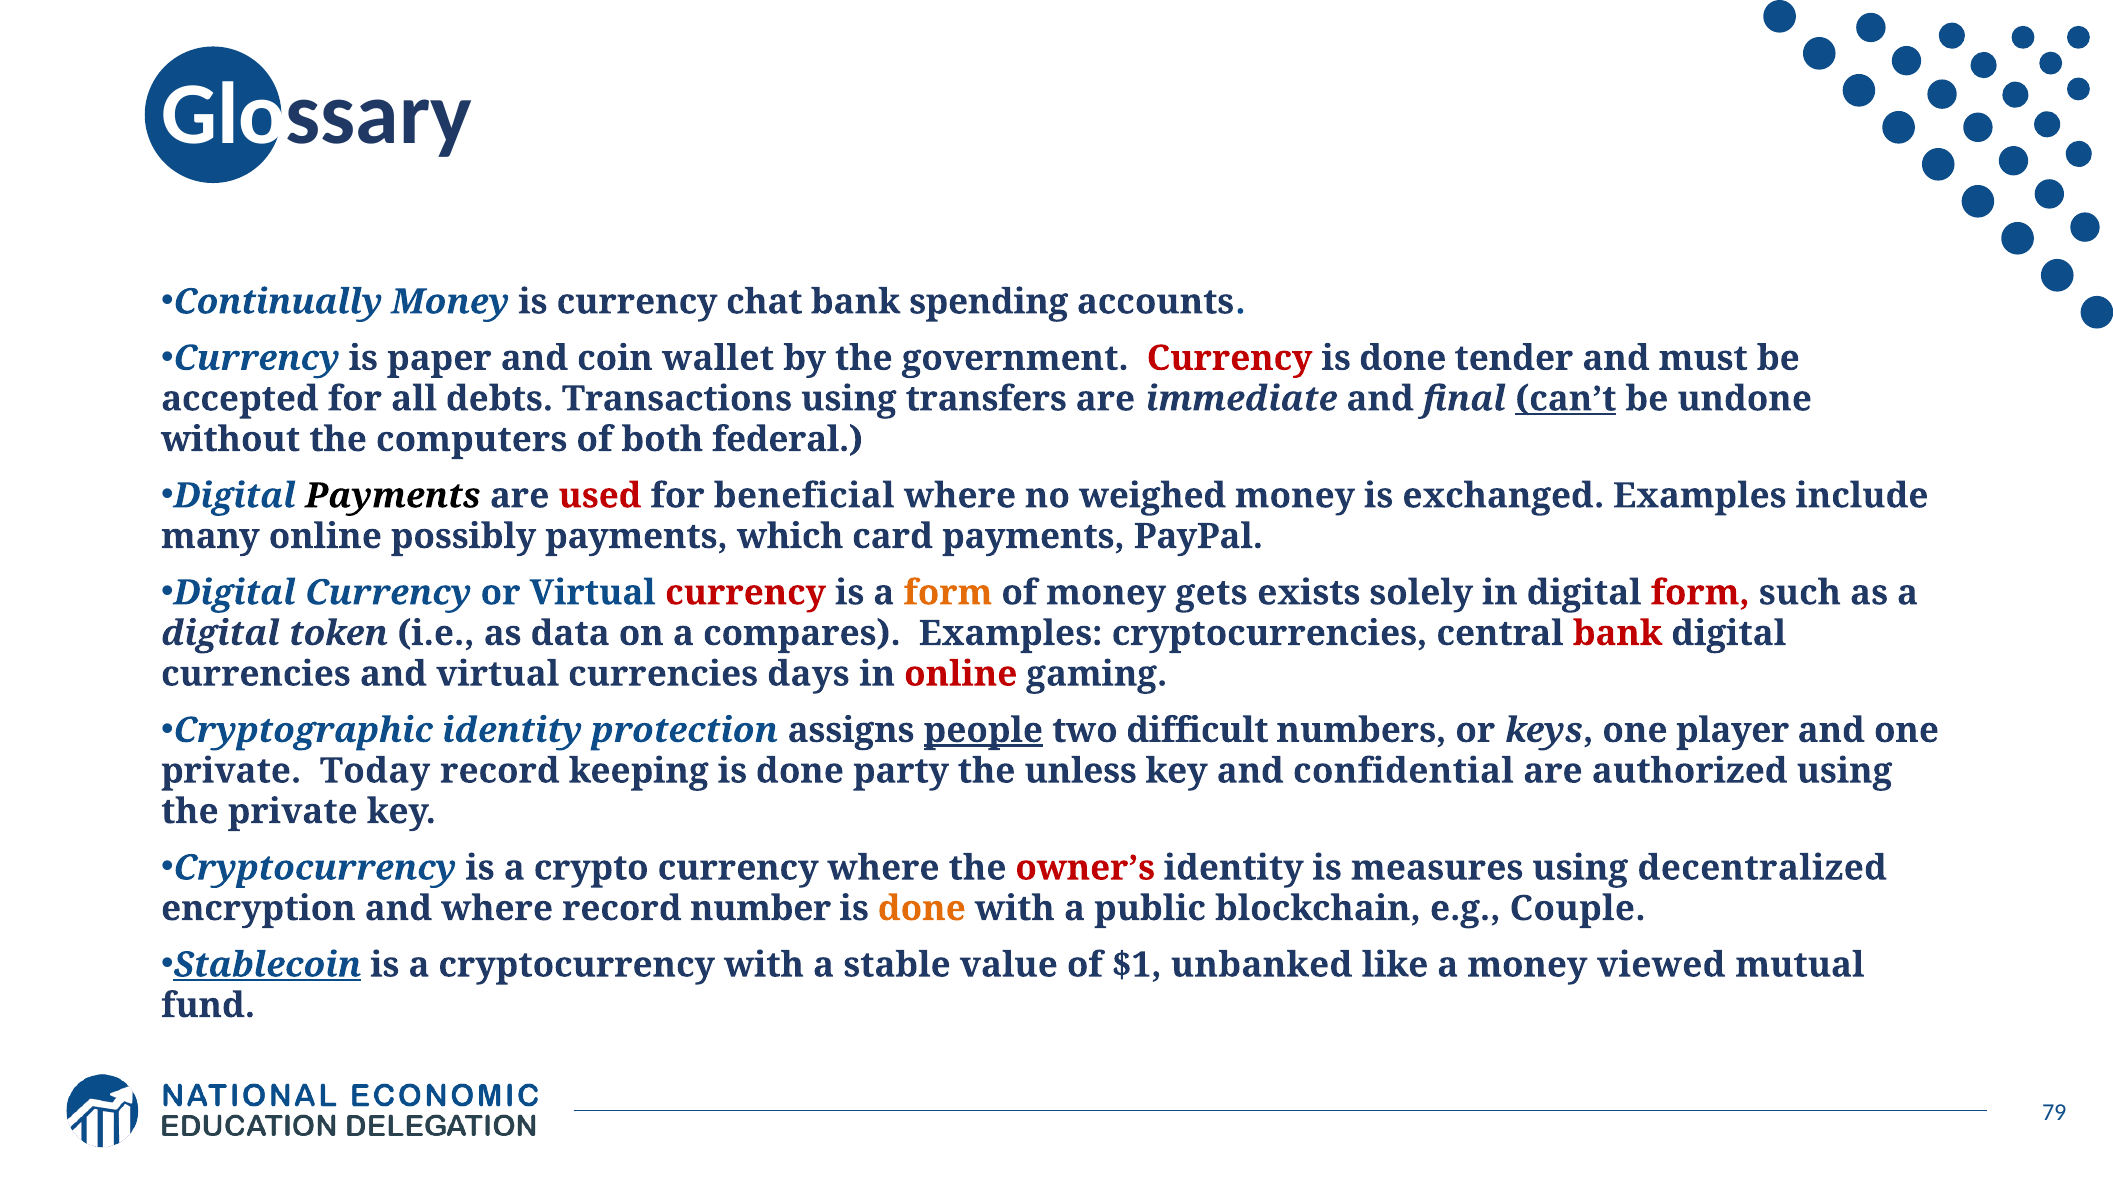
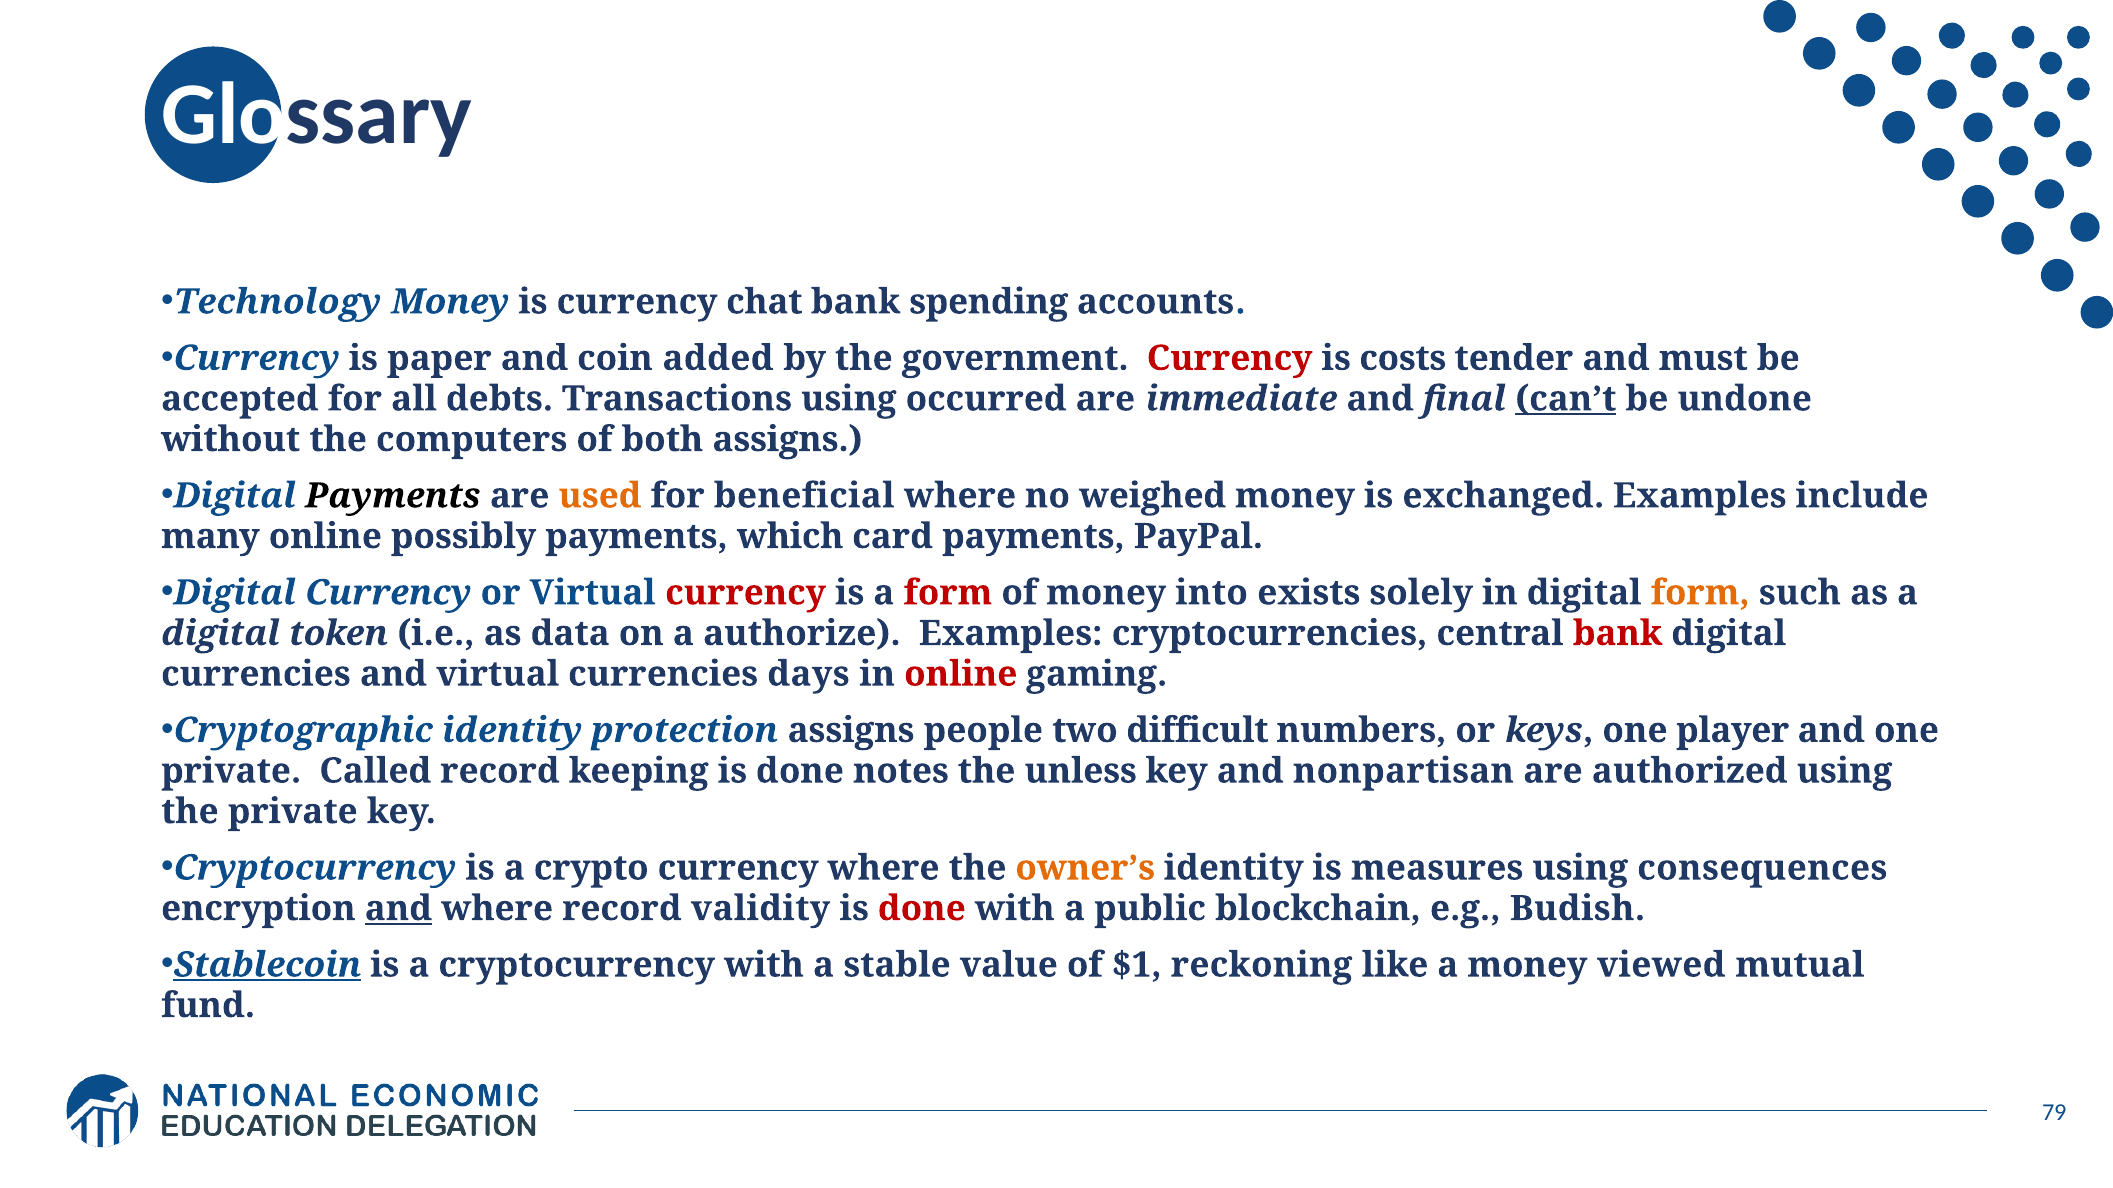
Continually: Continually -> Technology (278, 302)
wallet: wallet -> added (718, 358)
done: done -> costs (1403, 358)
transfers: transfers -> occurred (986, 399)
both federal: federal -> assigns (787, 440)
used colour: red -> orange (600, 496)
form colour: orange -> red (948, 593)
gets: gets -> into (1212, 593)
form colour: red -> orange (1700, 593)
compares: compares -> authorize (802, 634)
people underline: present -> none (983, 731)
Today: Today -> Called (375, 771)
party: party -> notes (901, 771)
confidential: confidential -> nonpartisan (1403, 771)
owner’s colour: red -> orange (1085, 868)
decentralized: decentralized -> consequences (1762, 868)
and underline: none -> present (398, 909)
number: number -> validity (760, 909)
done colour: orange -> red (922, 909)
Couple: Couple -> Budish (1578, 909)
unbanked: unbanked -> reckoning (1262, 965)
